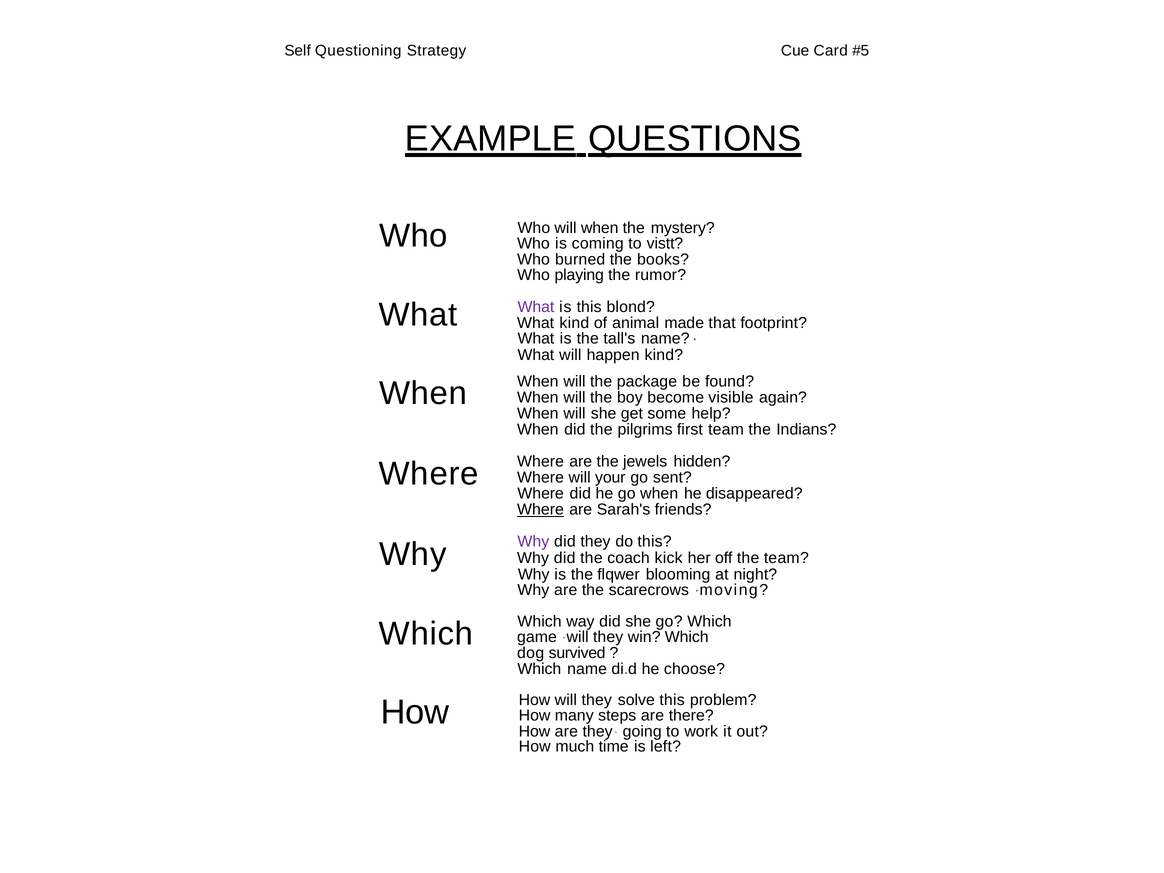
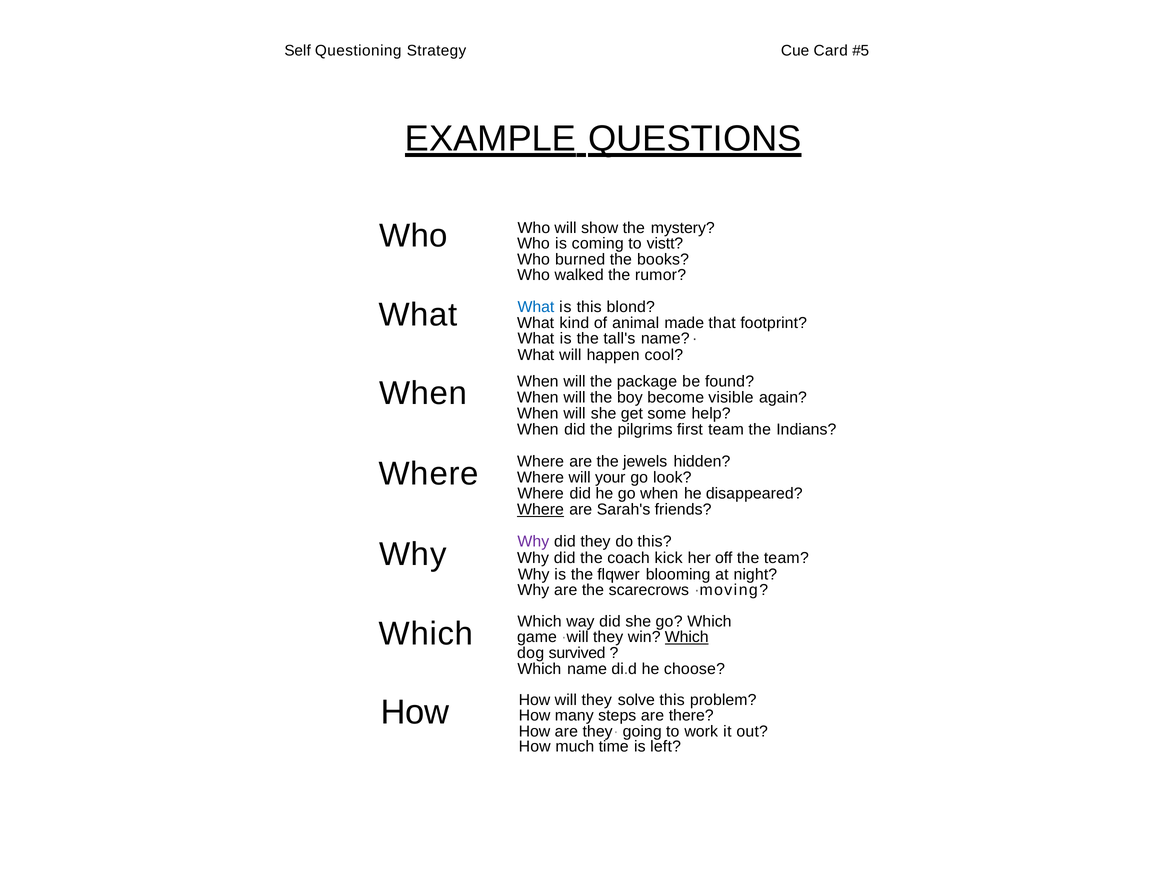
will when: when -> show (600, 228)
playing: playing -> walked (579, 275)
What colour: purple -> blue (536, 307)
happen kind: kind -> cool (664, 355)
sent: sent -> look (672, 478)
Which underline: none -> present (687, 637)
